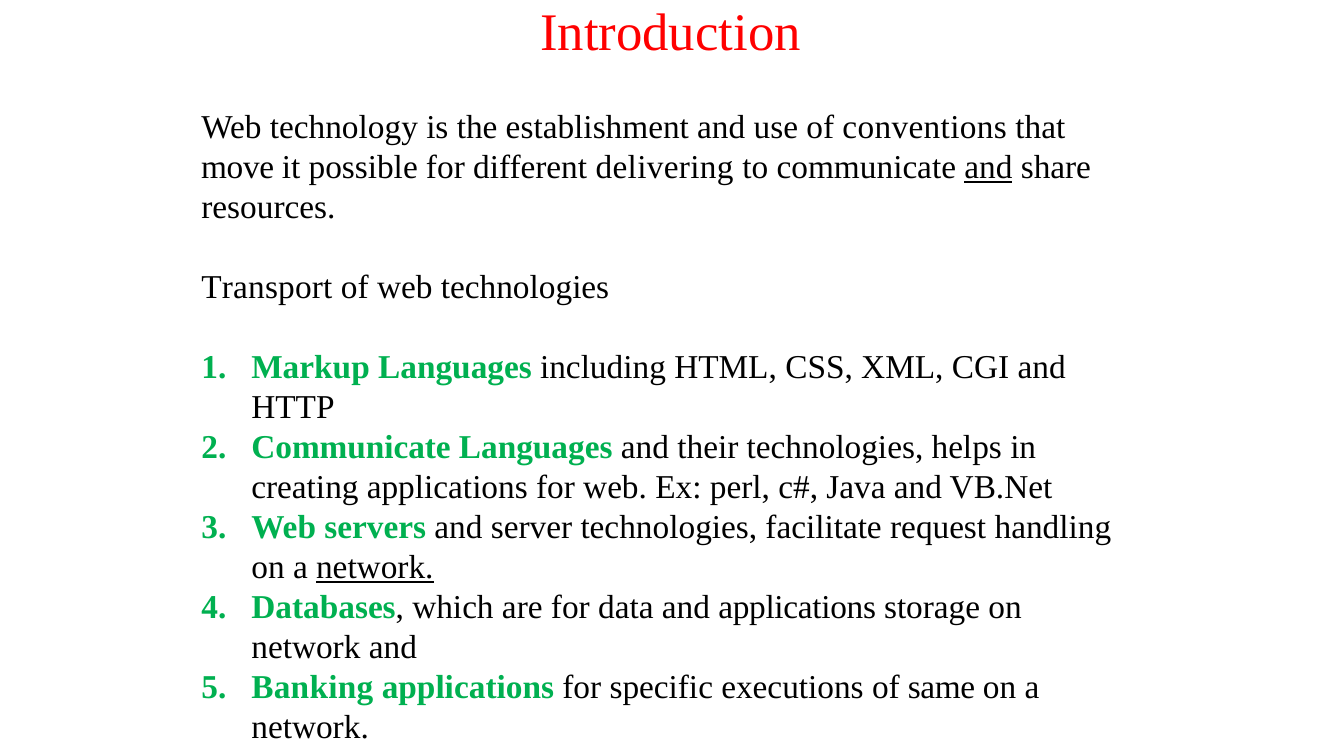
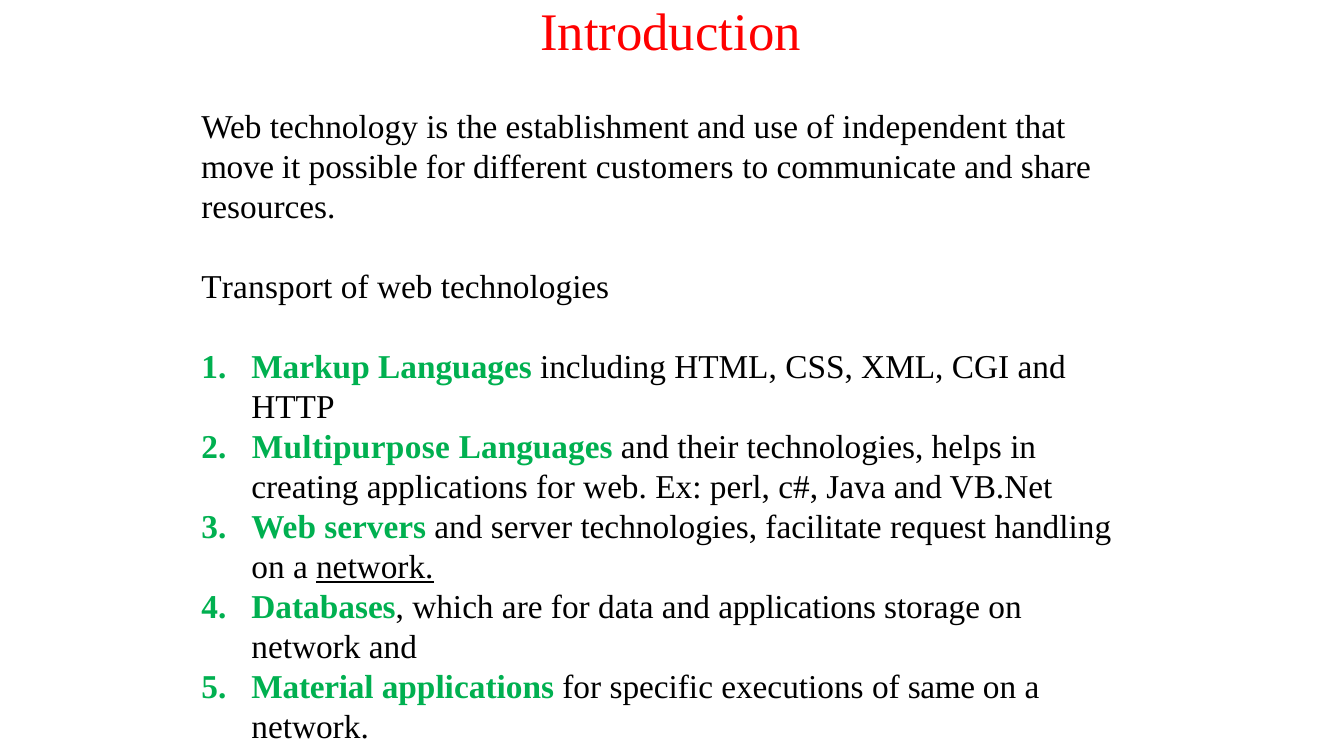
conventions: conventions -> independent (925, 127)
delivering: delivering -> customers (665, 167)
and underline: present -> none (988, 167)
Communicate: Communicate -> Multipurpose (351, 447)
Banking: Banking -> Material (313, 687)
